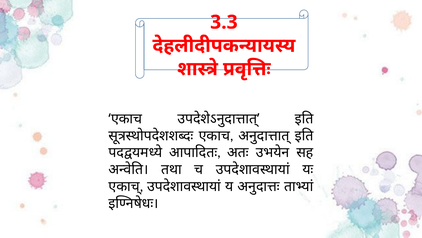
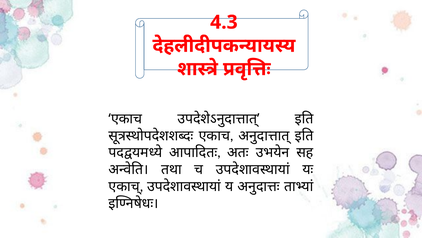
3.3: 3.3 -> 4.3 (224, 22)
